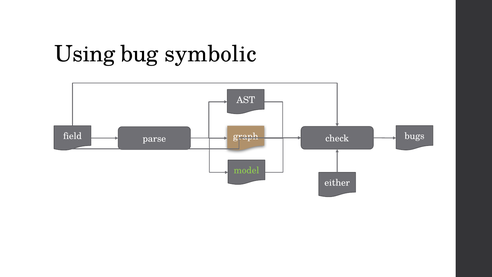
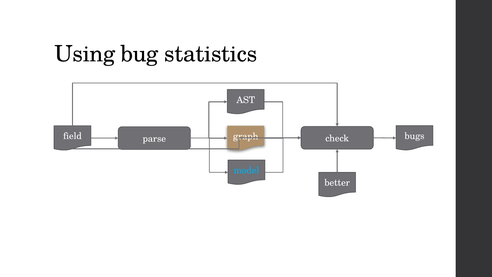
symbolic: symbolic -> statistics (211, 54)
model colour: light green -> light blue (246, 170)
either: either -> better (337, 183)
